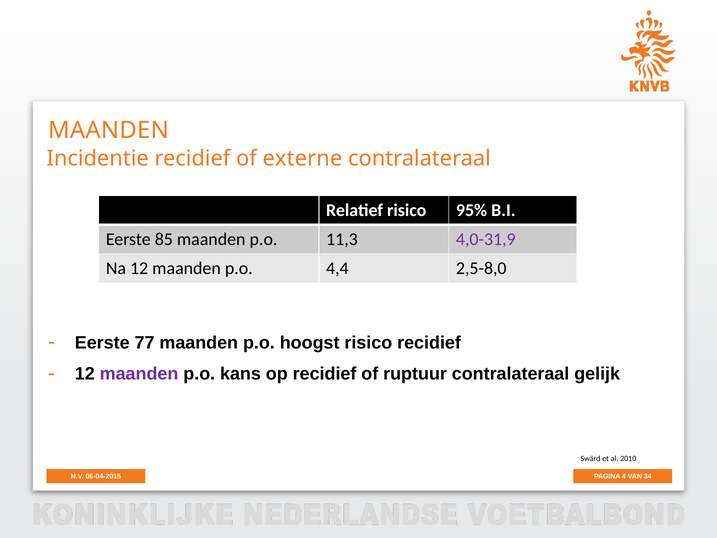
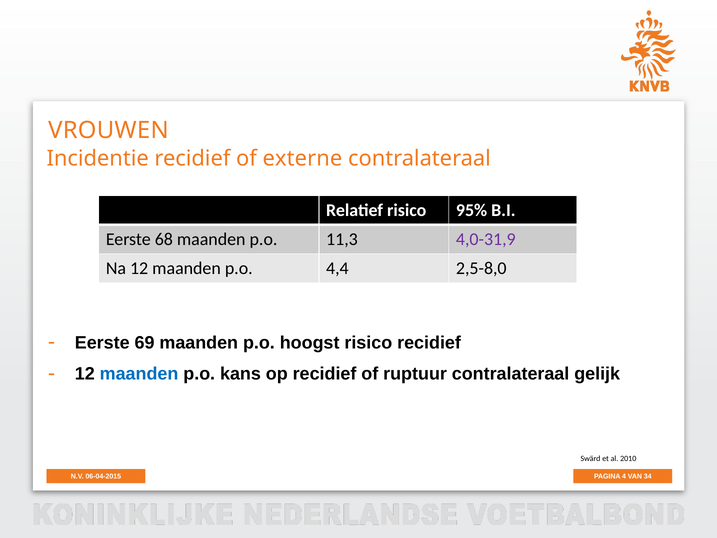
MAANDEN: MAANDEN -> VROUWEN (108, 130)
85: 85 -> 68 (164, 239)
77: 77 -> 69 (145, 343)
maanden colour: purple -> blue (139, 374)
